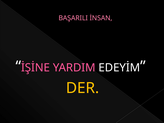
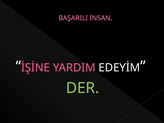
DER colour: yellow -> light green (83, 88)
